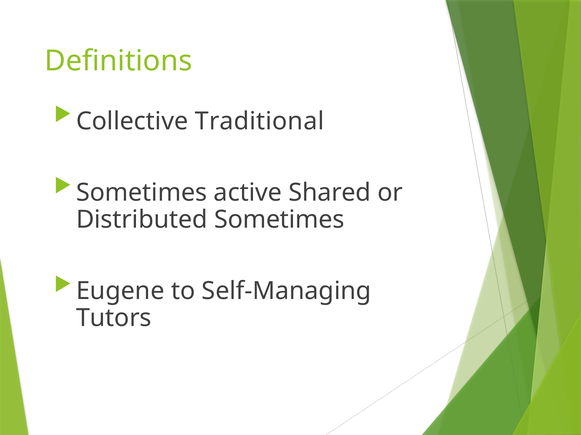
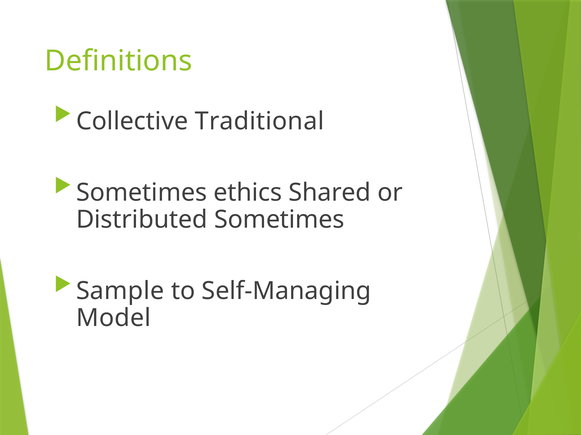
active: active -> ethics (248, 193)
Eugene: Eugene -> Sample (120, 292)
Tutors: Tutors -> Model (114, 319)
